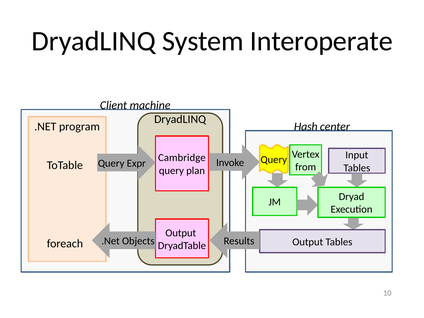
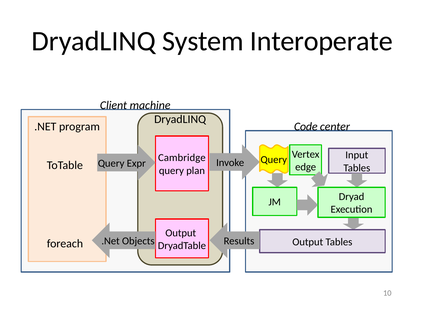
Hash: Hash -> Code (306, 127)
from: from -> edge (306, 167)
